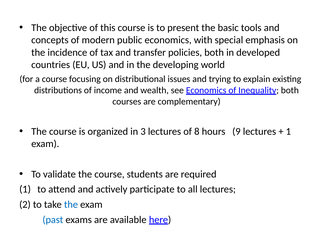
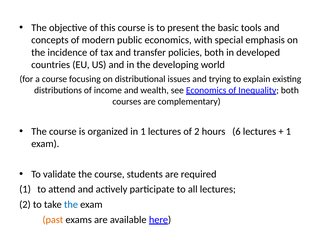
in 3: 3 -> 1 (143, 131)
of 8: 8 -> 2 (197, 131)
9: 9 -> 6 (236, 131)
past colour: blue -> orange (53, 219)
